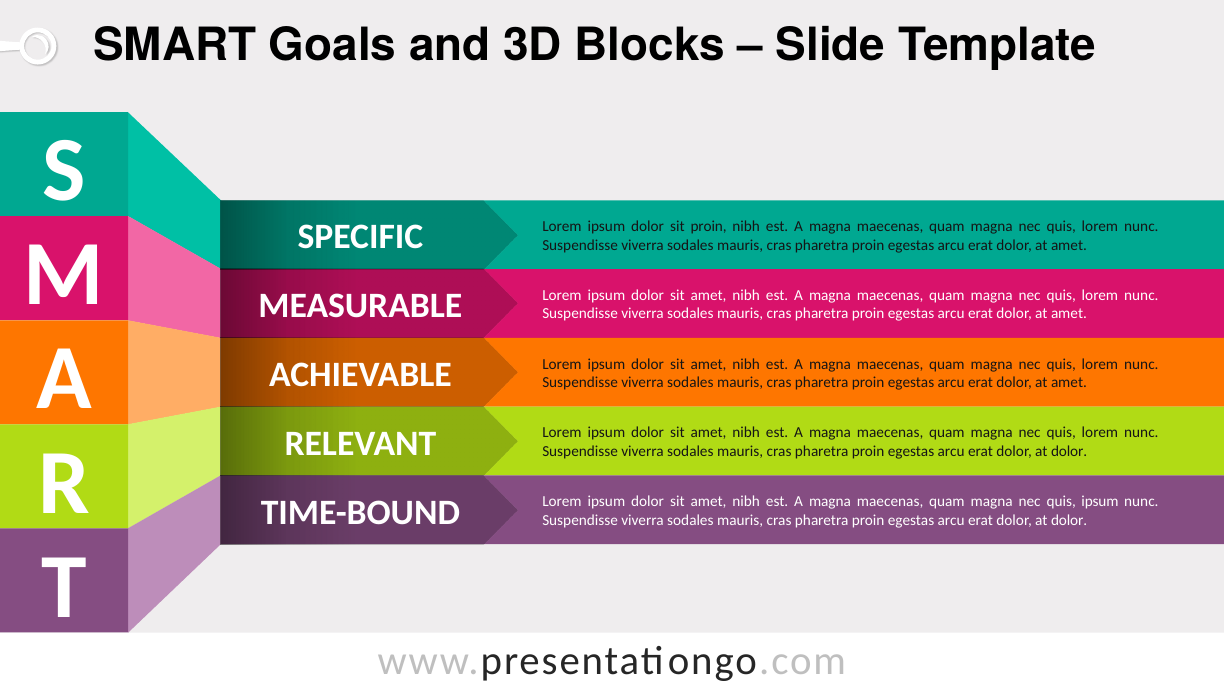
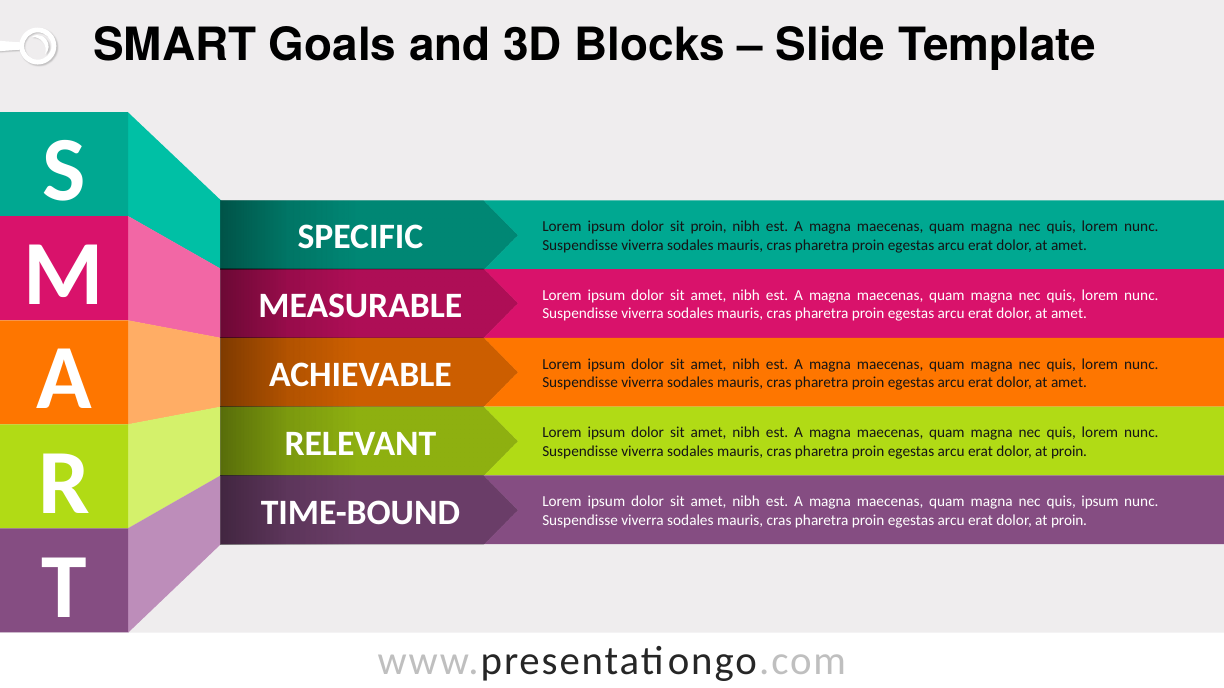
dolor: dolor -> proin (1069, 452)
dolor: dolor -> proin (1069, 520)
